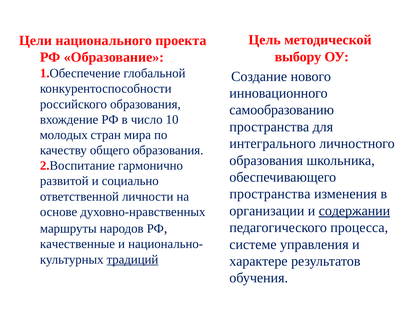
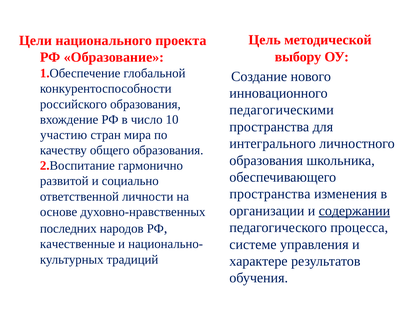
самообразованию: самообразованию -> педагогическими (282, 110)
молодых: молодых -> участию (64, 135)
маршруты: маршруты -> последних (68, 228)
традиций underline: present -> none (133, 259)
